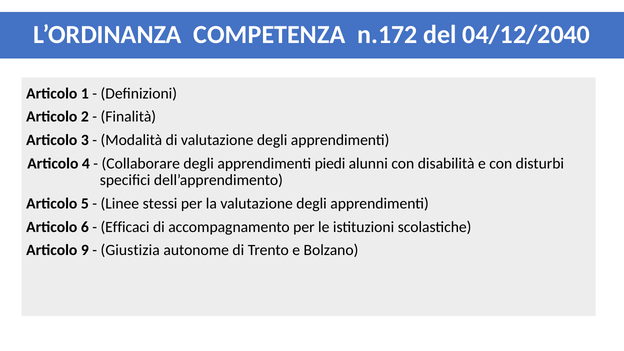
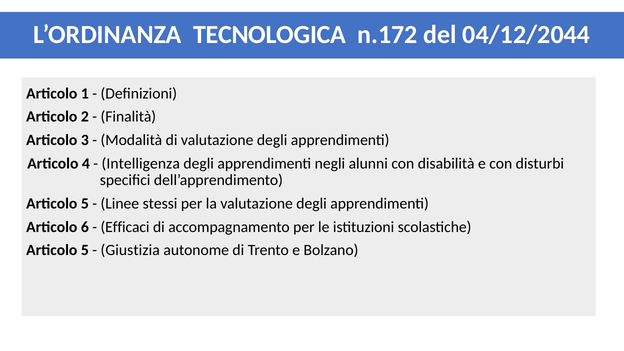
COMPETENZA: COMPETENZA -> TECNOLOGICA (270, 35)
04/12/2040: 04/12/2040 -> 04/12/2044 (526, 35)
Collaborare: Collaborare -> Intelligenza (141, 163)
piedi: piedi -> negli (330, 163)
9: 9 -> 5 (85, 250)
